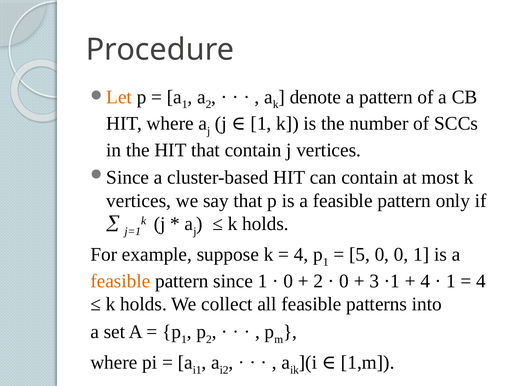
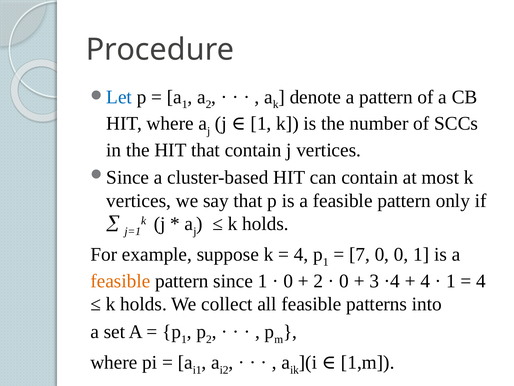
Let colour: orange -> blue (119, 97)
5: 5 -> 7 (359, 254)
·1: ·1 -> ·4 (392, 281)
